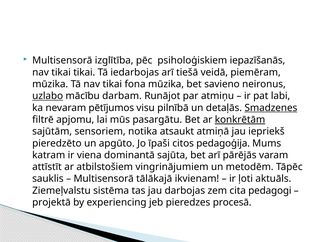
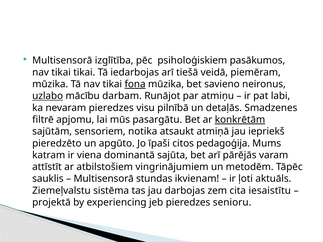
iepazīšanās: iepazīšanās -> pasākumos (257, 61)
fona underline: none -> present (135, 84)
nevaram pētījumos: pētījumos -> pieredzes (111, 108)
Smadzenes underline: present -> none (271, 108)
tālākajā: tālākajā -> stundas (154, 179)
pedagogi: pedagogi -> iesaistītu (270, 191)
procesā: procesā -> senioru (232, 203)
